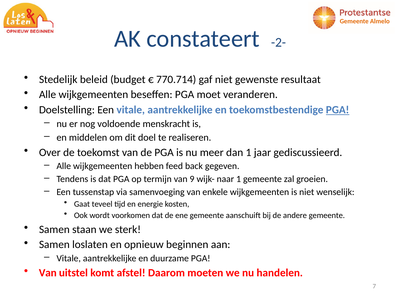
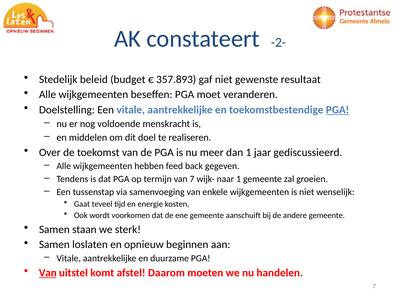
770.714: 770.714 -> 357.893 (176, 79)
van 9: 9 -> 7 (192, 179)
Van underline: none -> present (48, 273)
